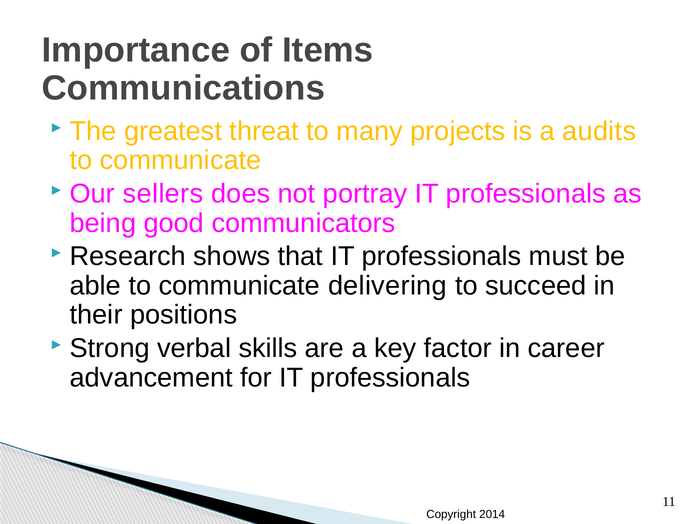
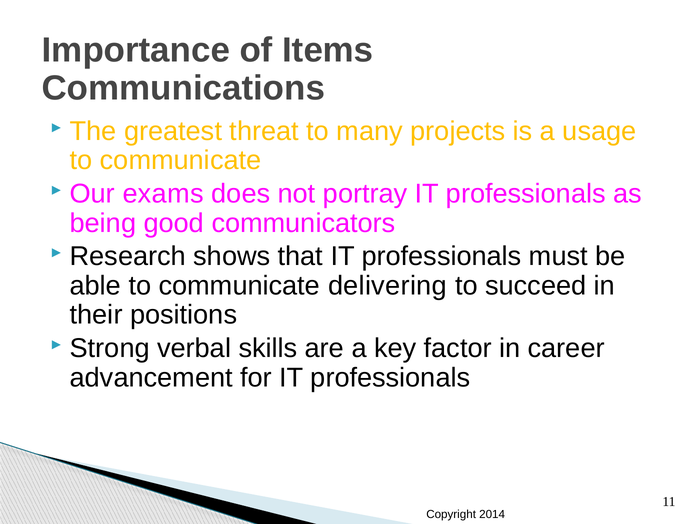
audits: audits -> usage (599, 131)
sellers: sellers -> exams (163, 194)
